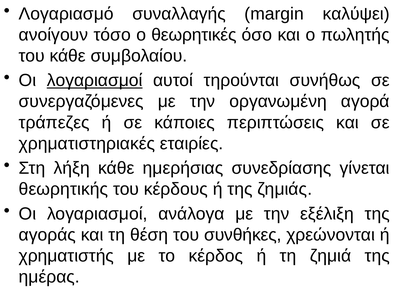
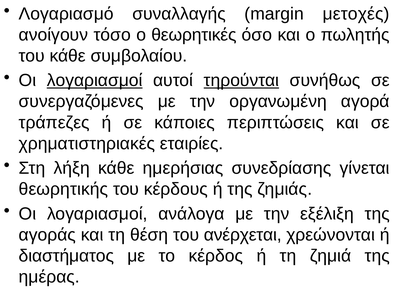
καλύψει: καλύψει -> μετοχές (356, 14)
τηρούνται underline: none -> present (241, 80)
συνθήκες: συνθήκες -> ανέρχεται (243, 234)
χρηματιστής: χρηματιστής -> διαστήματος (66, 255)
